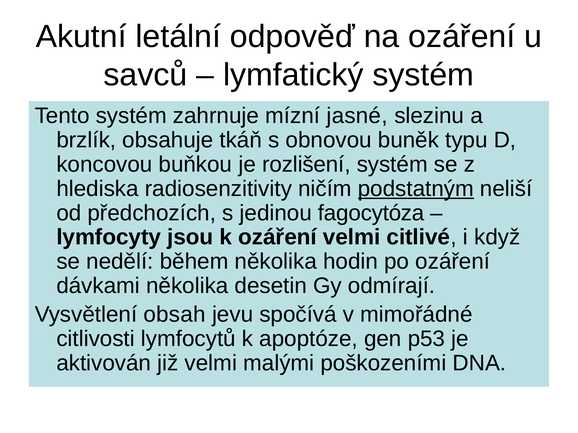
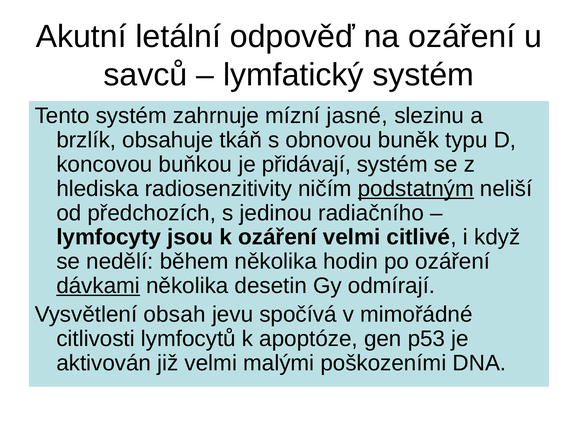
rozlišení: rozlišení -> přidávají (306, 165)
fagocytóza: fagocytóza -> radiačního (371, 213)
dávkami underline: none -> present (98, 286)
